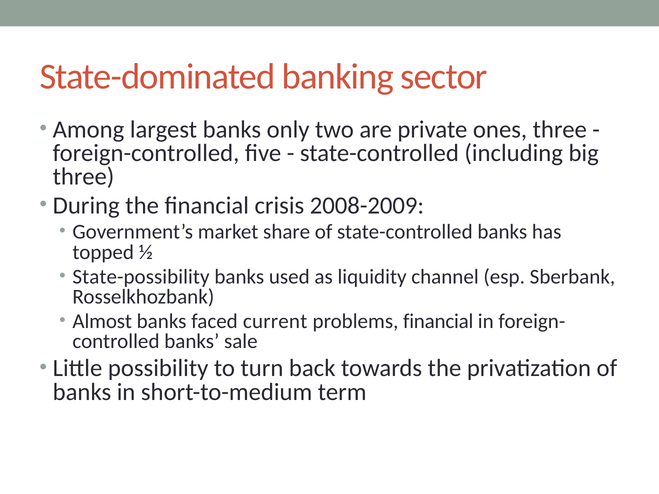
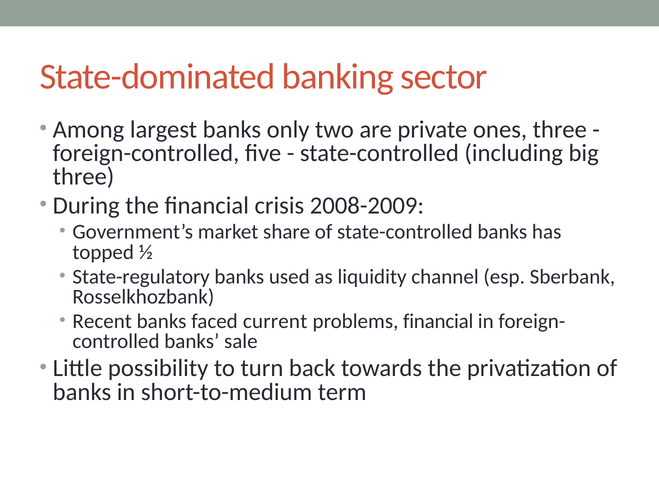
State-possibility: State-possibility -> State-regulatory (141, 277)
Almost: Almost -> Recent (102, 321)
